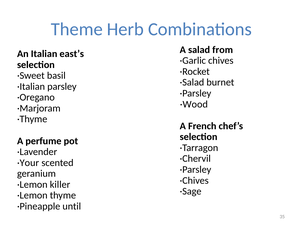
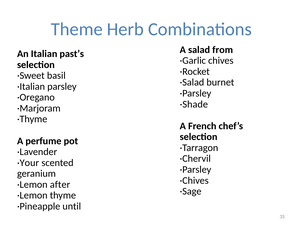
east’s: east’s -> past’s (72, 54)
·Wood: ·Wood -> ·Shade (194, 104)
killer: killer -> after (60, 185)
